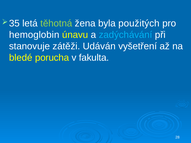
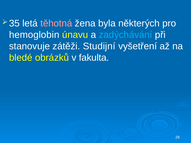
těhotná colour: light green -> pink (56, 23)
použitých: použitých -> některých (139, 23)
Udáván: Udáván -> Studijní (99, 46)
porucha: porucha -> obrázků (52, 58)
